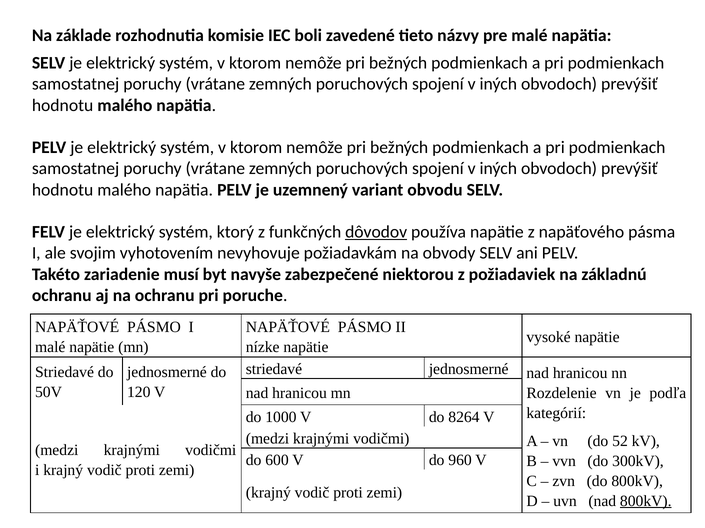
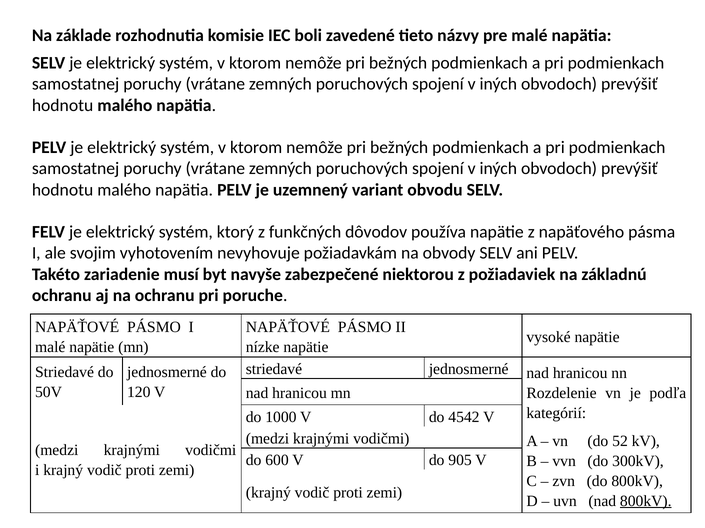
dôvodov underline: present -> none (376, 232)
8264: 8264 -> 4542 (464, 418)
960: 960 -> 905 (460, 461)
